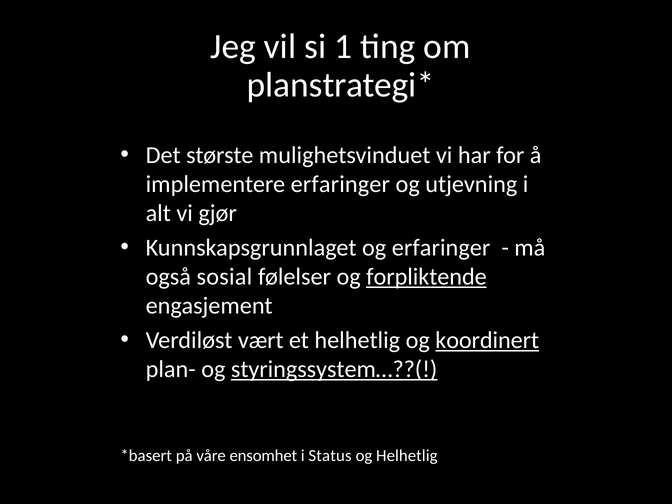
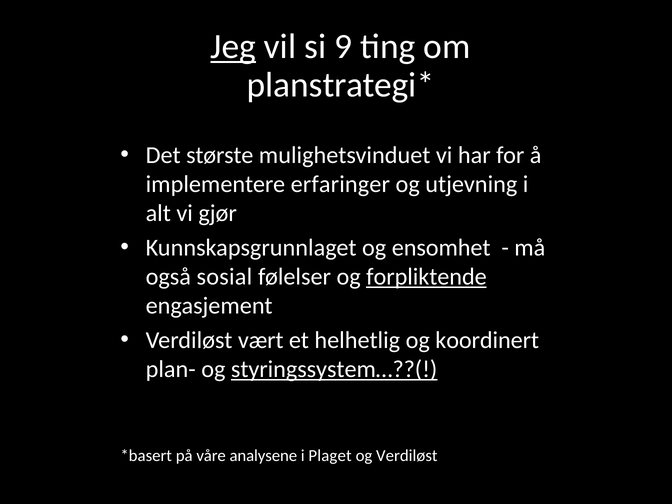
Jeg underline: none -> present (233, 47)
1: 1 -> 9 (343, 47)
og erfaringer: erfaringer -> ensomhet (441, 248)
koordinert underline: present -> none (487, 340)
ensomhet: ensomhet -> analysene (263, 455)
Status: Status -> Plaget (330, 455)
og Helhetlig: Helhetlig -> Verdiløst (407, 455)
